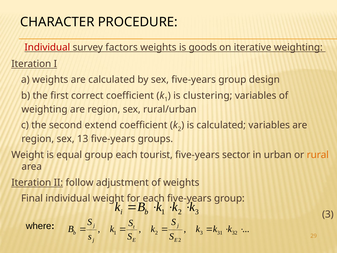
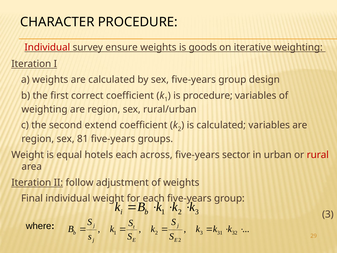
factors: factors -> ensure (122, 47)
is clustering: clustering -> procedure (208, 96)
13: 13 -> 81 (83, 139)
equal group: group -> hotels (99, 155)
tourist: tourist -> across (156, 155)
rural colour: orange -> red (318, 155)
